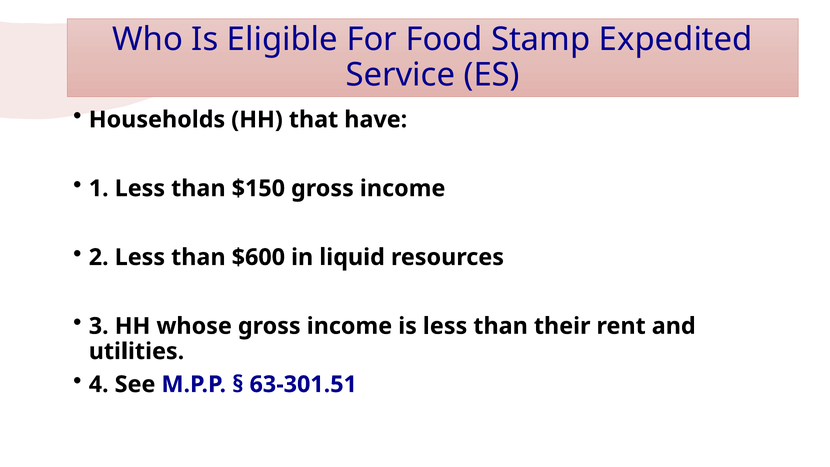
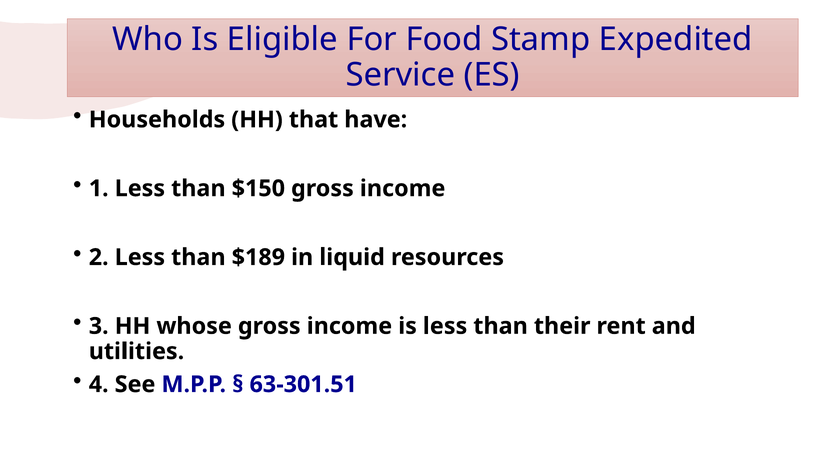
$600: $600 -> $189 (258, 257)
